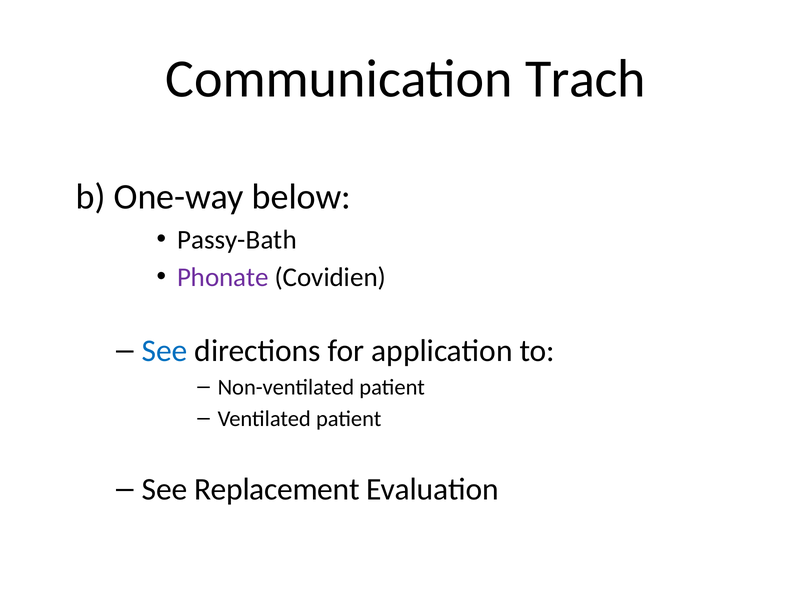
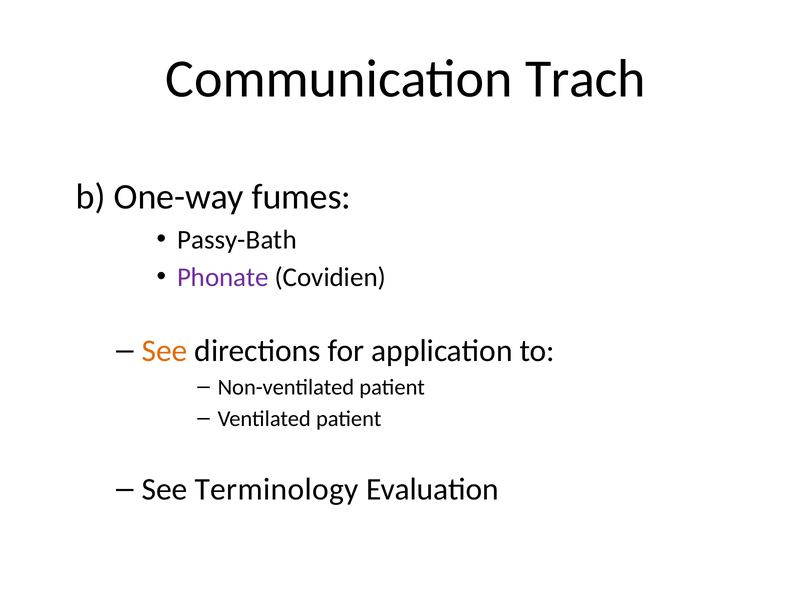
below: below -> fumes (301, 197)
See colour: blue -> orange (164, 351)
Replacement: Replacement -> Terminology (277, 490)
